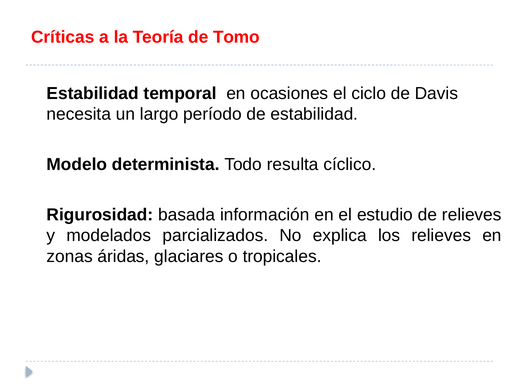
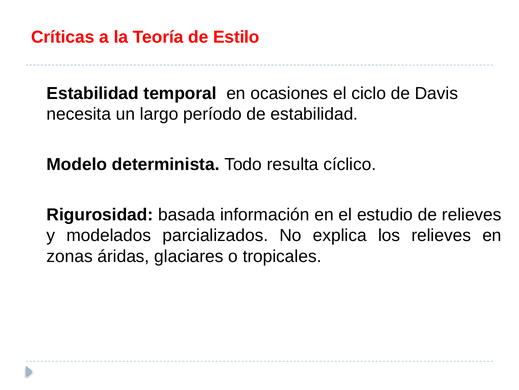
Tomo: Tomo -> Estilo (236, 37)
